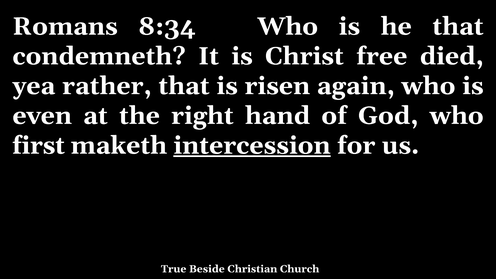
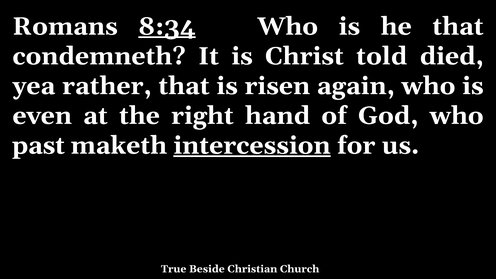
8:34 underline: none -> present (167, 26)
free: free -> told (382, 56)
first: first -> past (38, 145)
